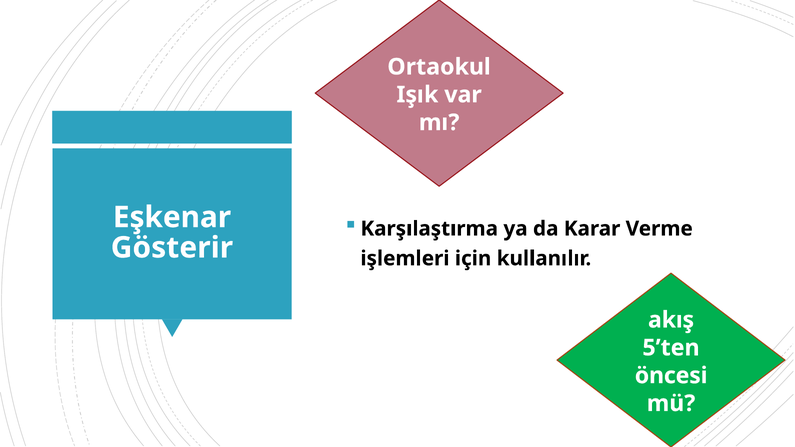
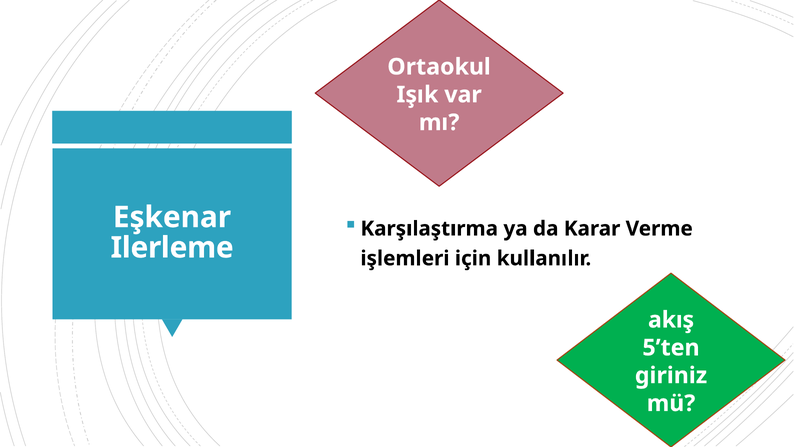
Gösterir: Gösterir -> Ilerleme (172, 248)
öncesi: öncesi -> giriniz (671, 376)
